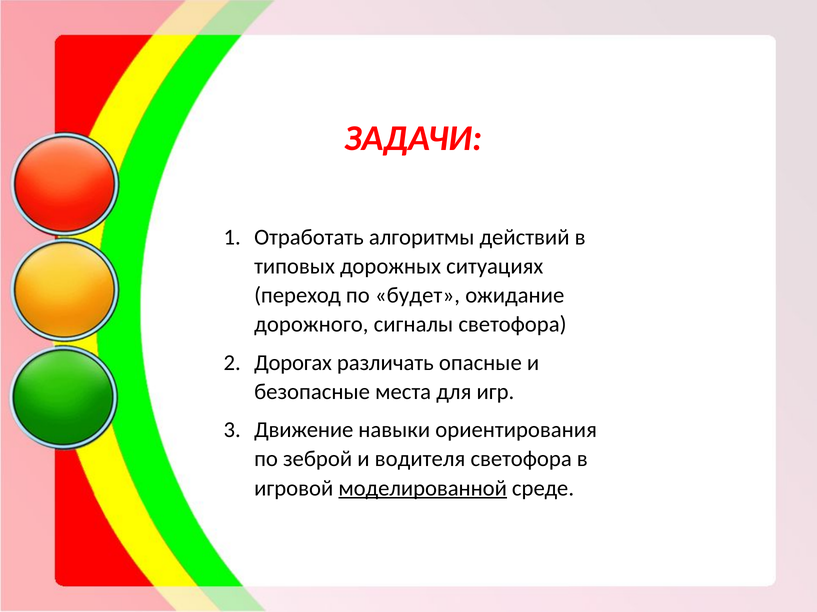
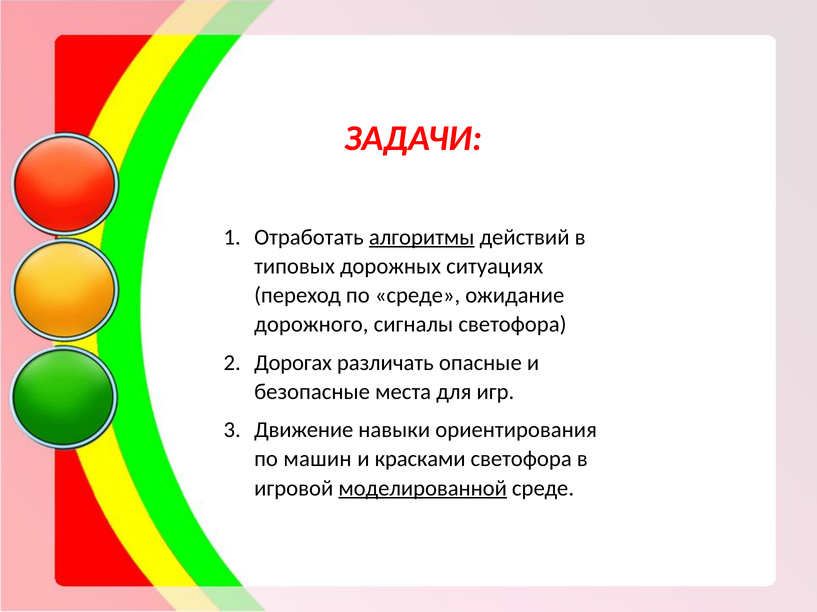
алгоритмы underline: none -> present (422, 237)
по будет: будет -> среде (418, 296)
зеброй: зеброй -> машин (317, 460)
водителя: водителя -> красками (420, 460)
